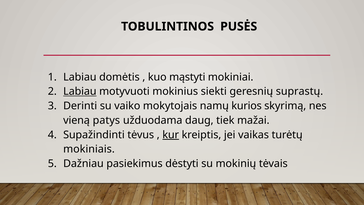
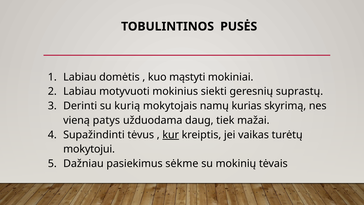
Labiau underline: present -> none (80, 91)
vaiko: vaiko -> kurią (127, 106)
kurios: kurios -> kurias (247, 106)
mokiniais: mokiniais -> mokytojui (89, 149)
dėstyti: dėstyti -> sėkme (182, 163)
